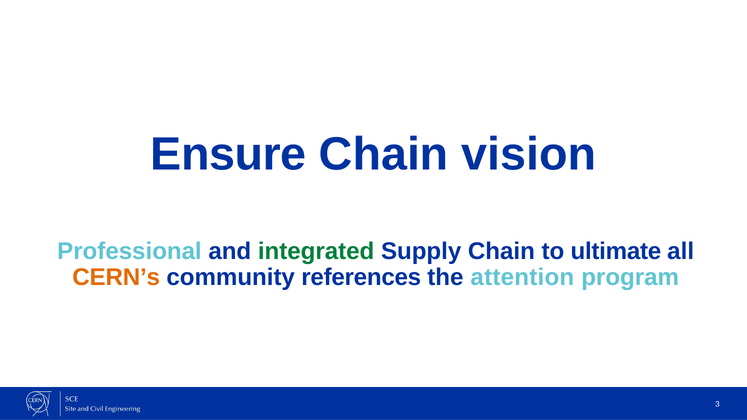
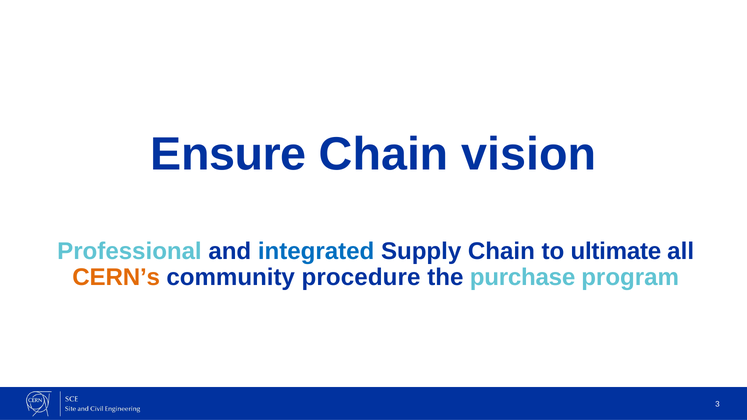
integrated colour: green -> blue (316, 251)
references: references -> procedure (361, 277)
attention: attention -> purchase (523, 277)
